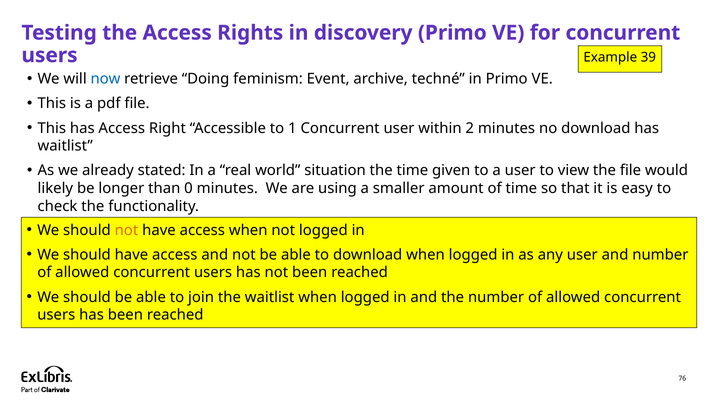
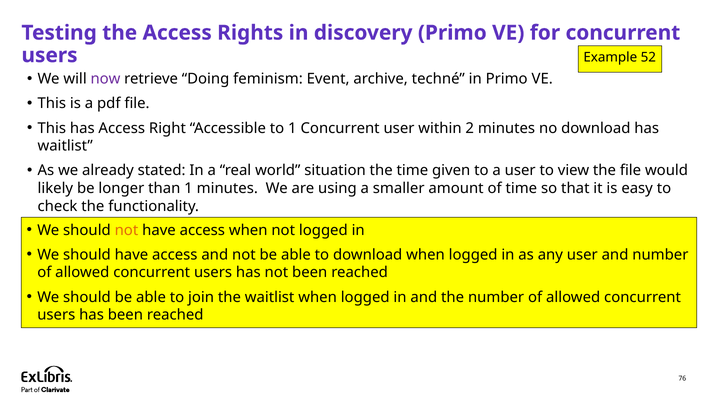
39: 39 -> 52 (648, 57)
now colour: blue -> purple (105, 79)
than 0: 0 -> 1 (189, 189)
